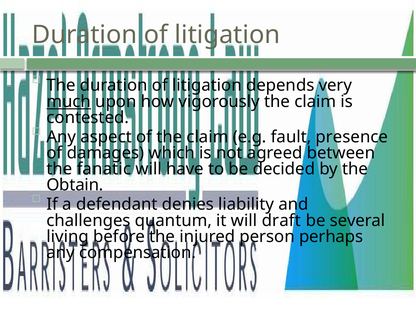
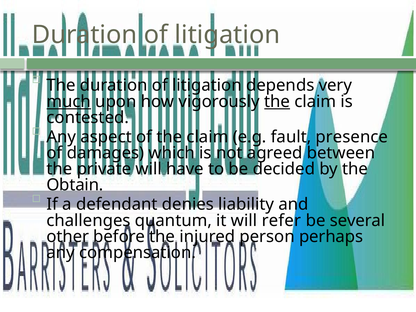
the underline: none -> present (277, 101)
fanatic: fanatic -> private (104, 169)
draft: draft -> refer (281, 221)
living: living -> other (68, 237)
